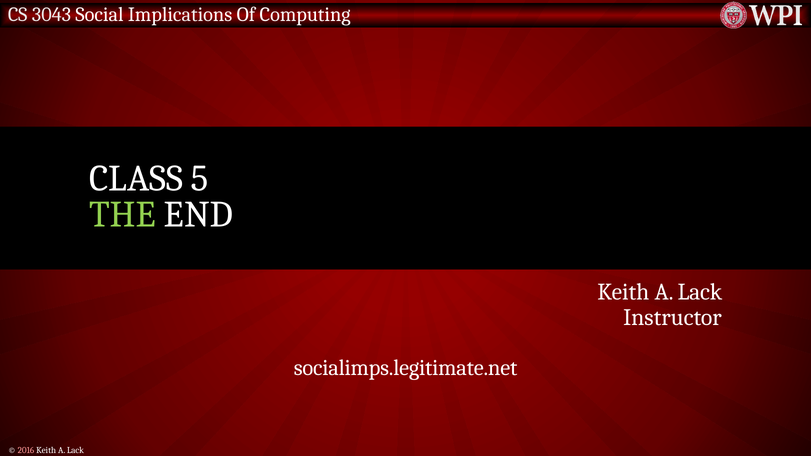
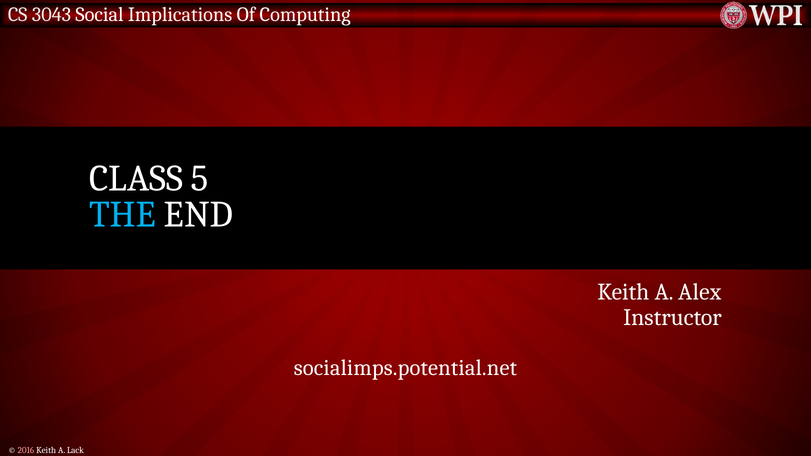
THE colour: light green -> light blue (123, 214)
Lack: Lack -> Alex (700, 292)
socialimps.legitimate.net: socialimps.legitimate.net -> socialimps.potential.net (405, 368)
